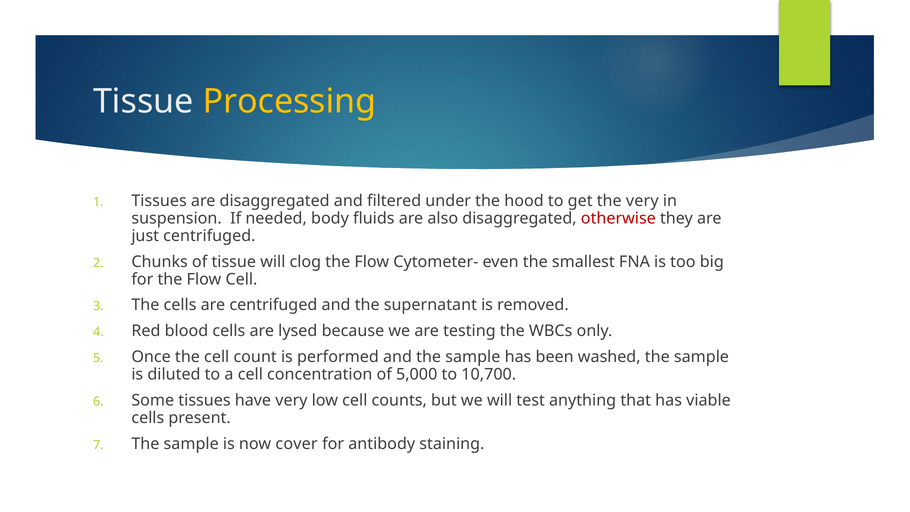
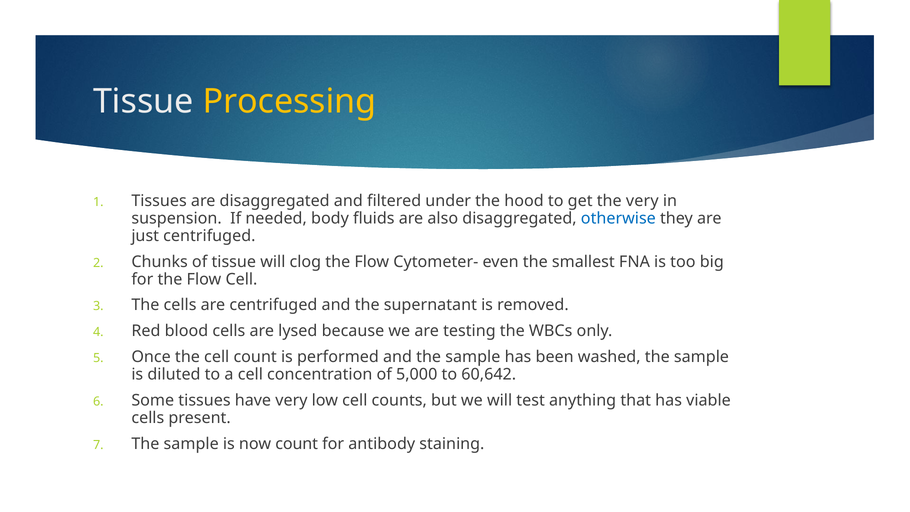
otherwise colour: red -> blue (618, 218)
10,700: 10,700 -> 60,642 (489, 374)
now cover: cover -> count (297, 444)
